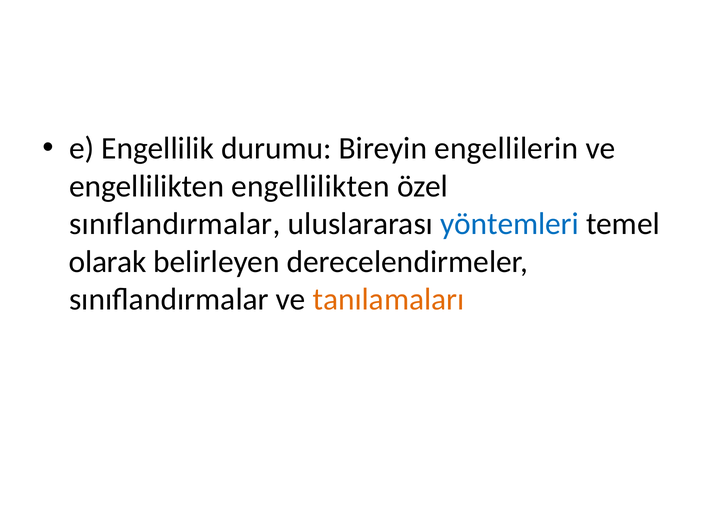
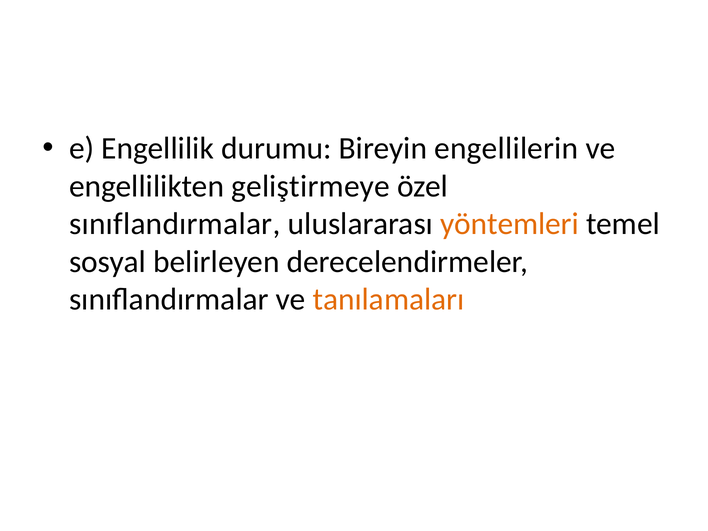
engellilikten engellilikten: engellilikten -> geliştirmeye (311, 186)
yöntemleri colour: blue -> orange (510, 224)
olarak: olarak -> sosyal (108, 262)
